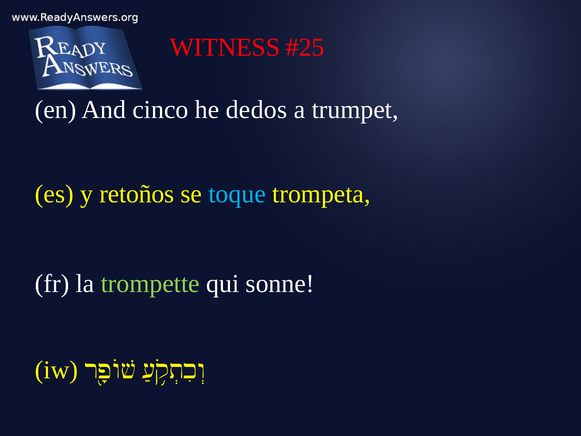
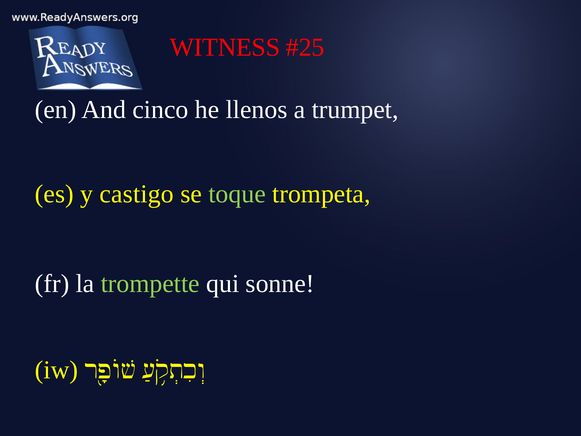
dedos: dedos -> llenos (257, 110)
retoños: retoños -> castigo (137, 194)
toque colour: light blue -> light green (237, 194)
